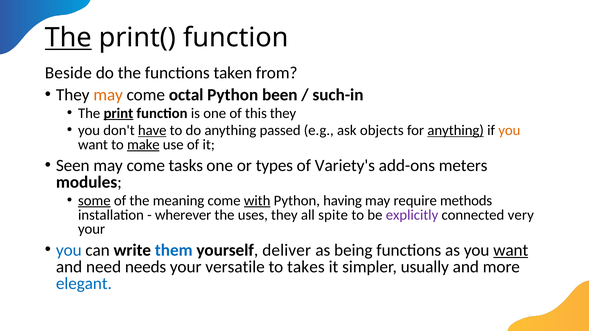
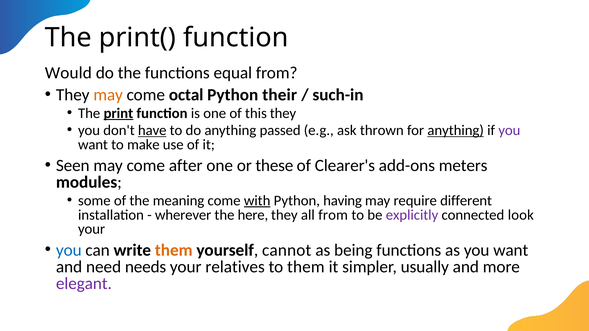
The underline: present -> none (68, 38)
Beside: Beside -> Would (68, 73)
taken: taken -> equal (233, 73)
been: been -> their (280, 95)
objects: objects -> thrown (382, 130)
you colour: orange -> purple (509, 130)
make underline: present -> none (143, 145)
tasks: tasks -> after (186, 166)
types: types -> these (274, 166)
Variety's: Variety's -> Clearer's (345, 166)
some underline: present -> none (94, 201)
methods: methods -> different (466, 201)
uses: uses -> here (253, 215)
all spite: spite -> from (333, 215)
very: very -> look (521, 215)
them colour: blue -> orange (174, 250)
deliver: deliver -> cannot (287, 250)
want underline: present -> none (511, 250)
versatile: versatile -> relatives (235, 267)
to takes: takes -> them (306, 267)
elegant colour: blue -> purple (84, 284)
